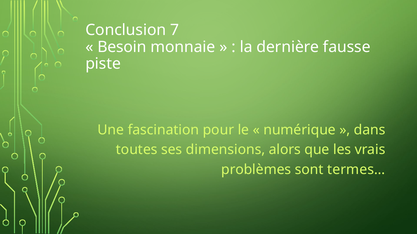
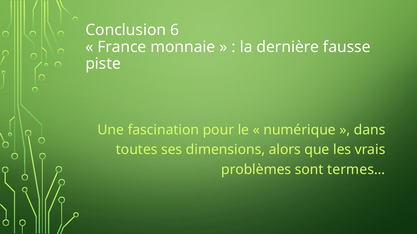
7: 7 -> 6 (175, 30)
Besoin: Besoin -> France (122, 47)
